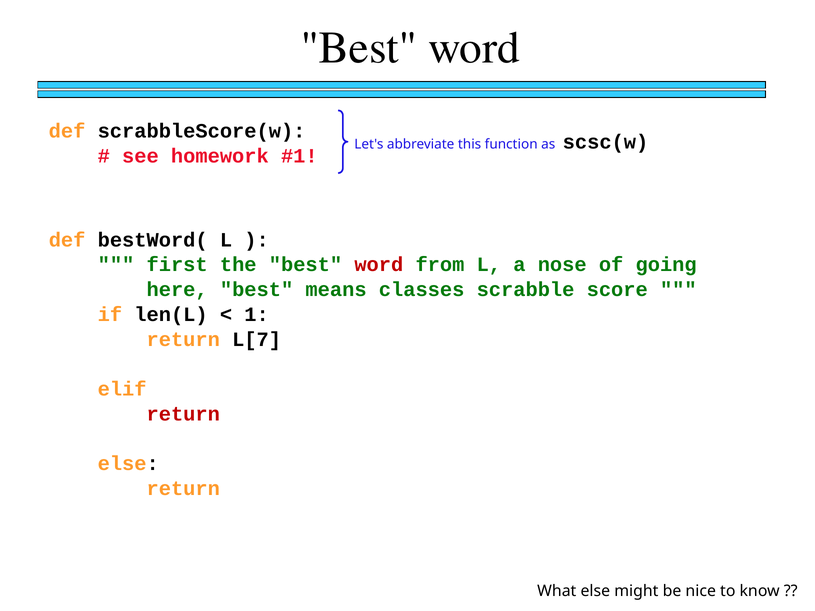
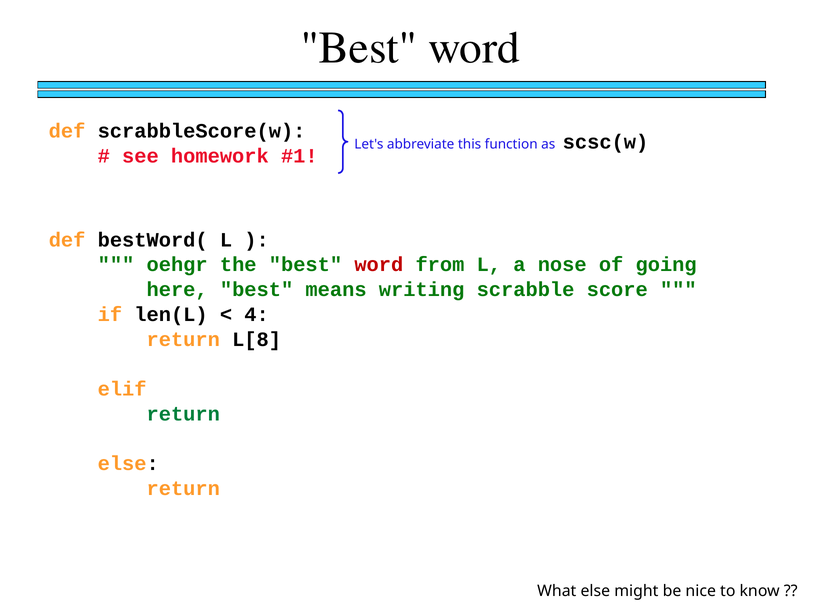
first: first -> oehgr (177, 265)
classes: classes -> writing (422, 290)
1: 1 -> 4 (257, 315)
L[7: L[7 -> L[8 (257, 339)
return colour: red -> green (183, 414)
